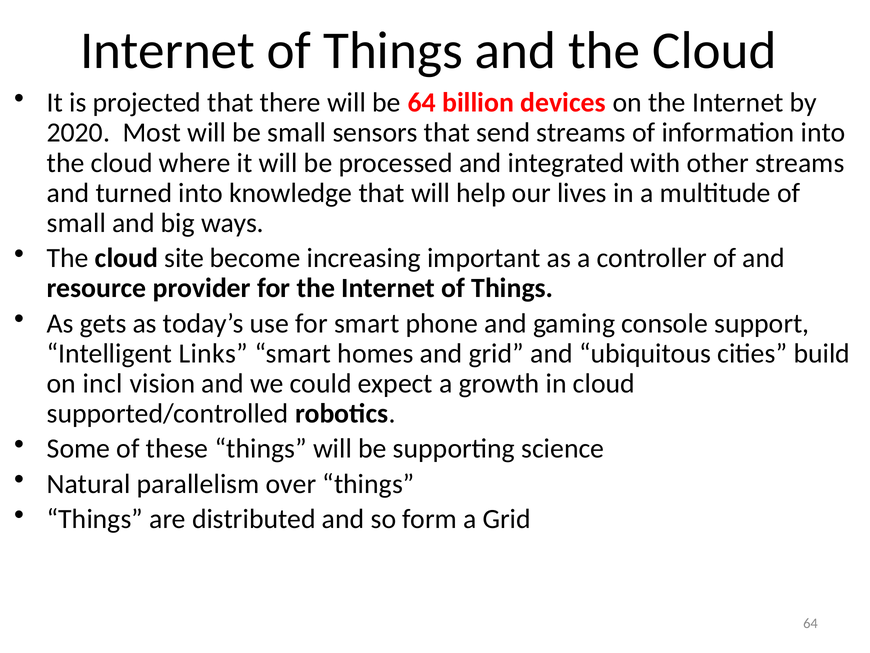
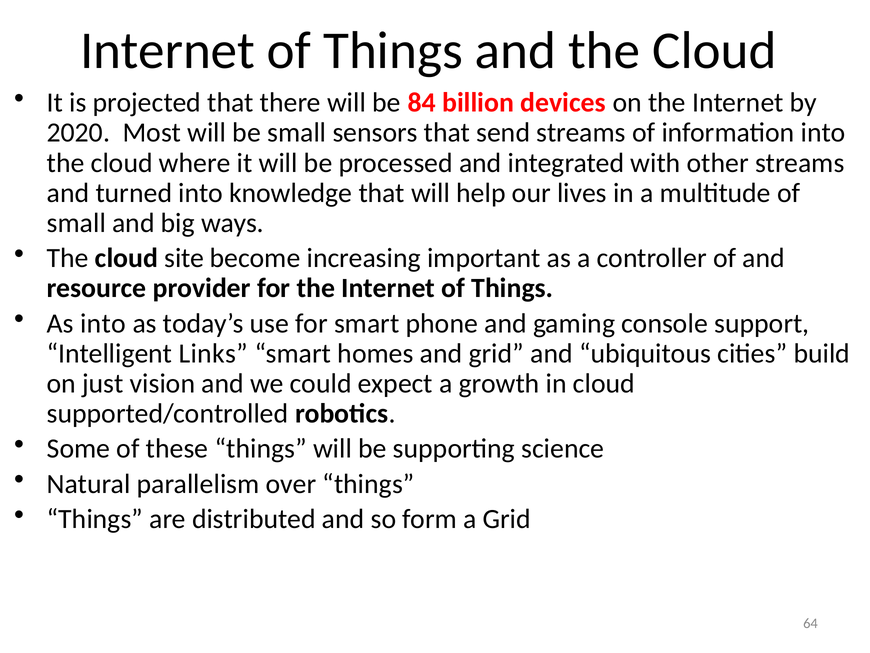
be 64: 64 -> 84 (422, 103)
As gets: gets -> into (103, 323)
incl: incl -> just (103, 383)
